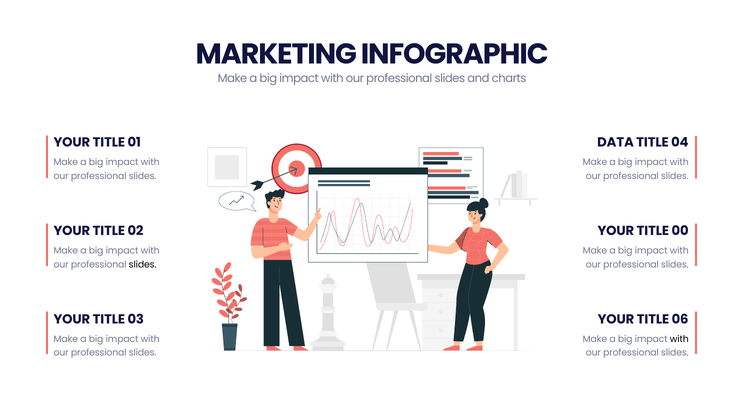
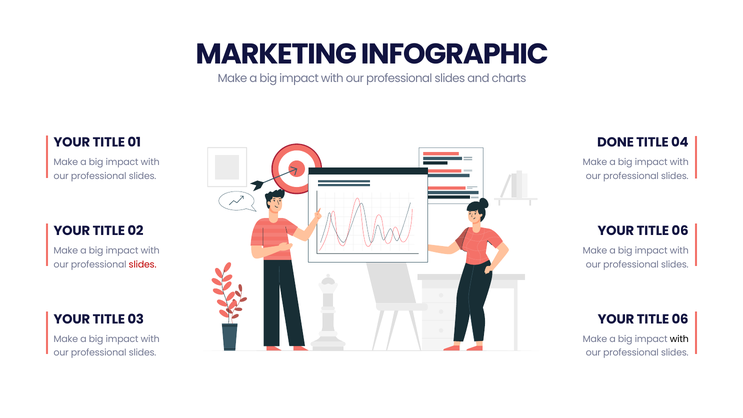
DATA: DATA -> DONE (616, 143)
00: 00 -> 06 (680, 231)
slides colour: black -> red (143, 265)
